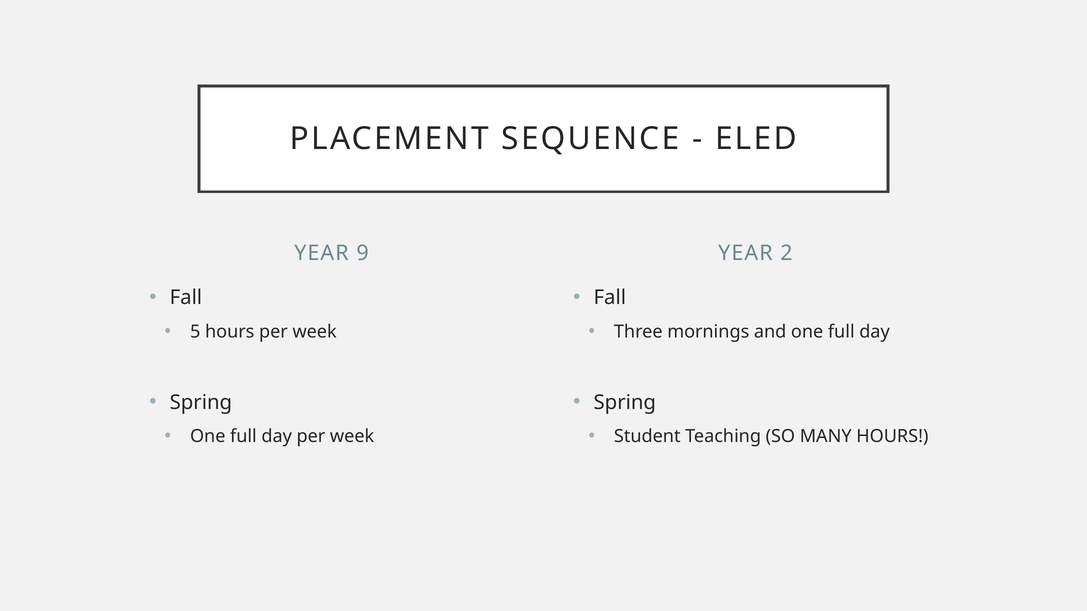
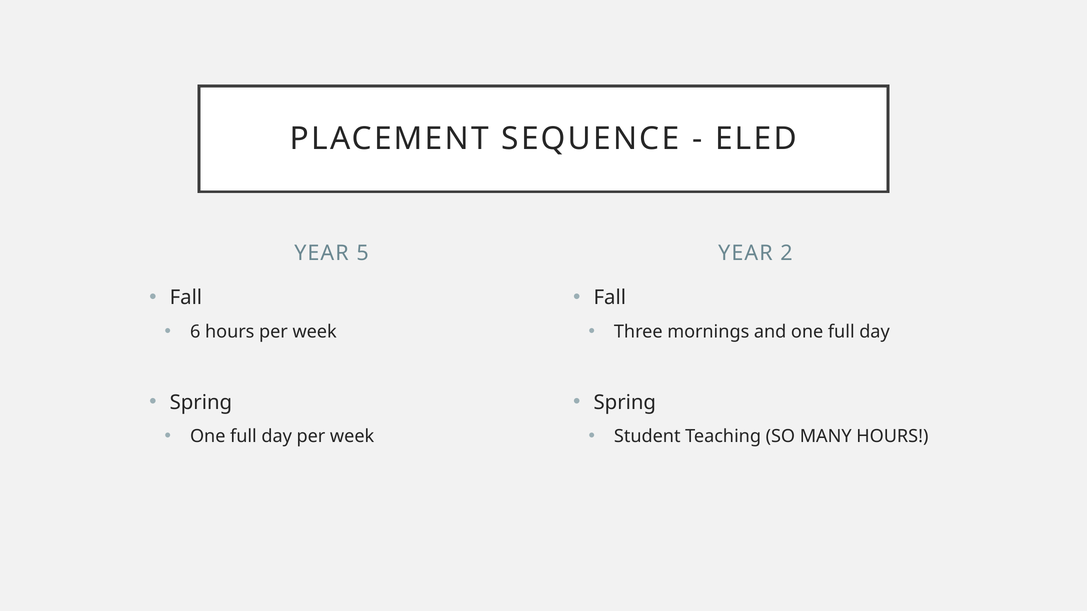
9: 9 -> 5 (363, 254)
5: 5 -> 6 (195, 332)
